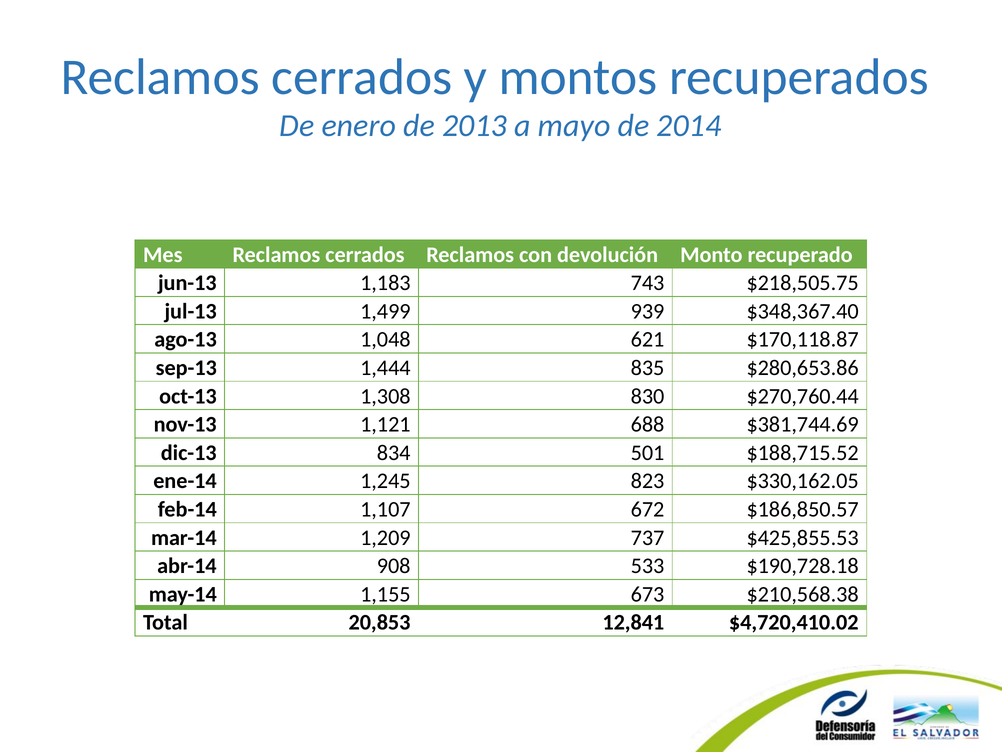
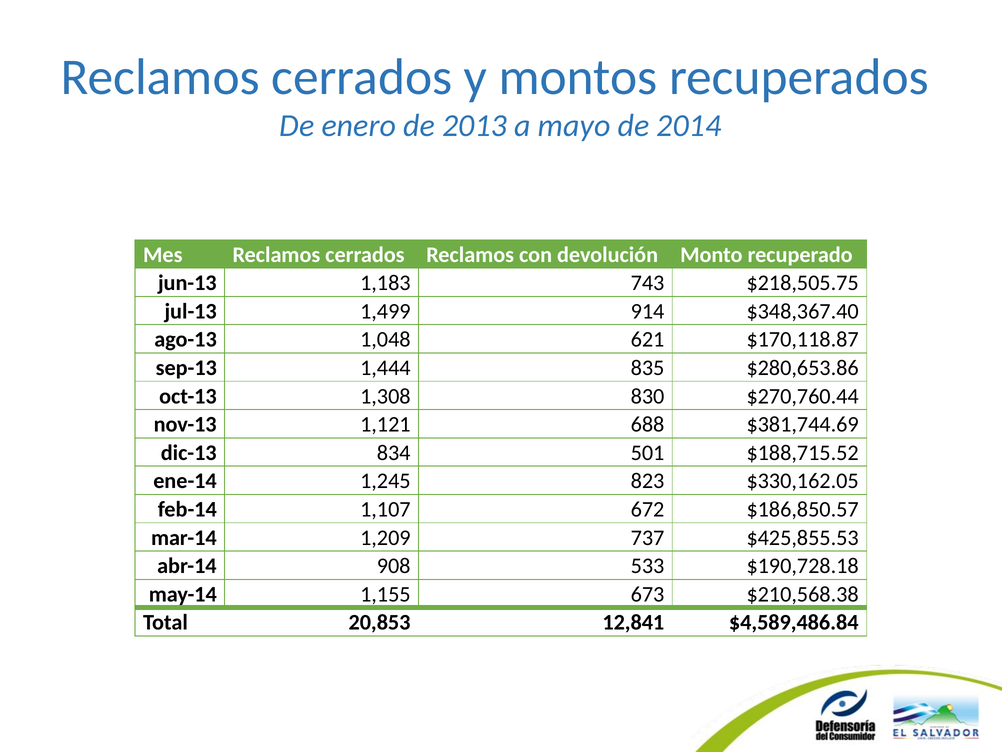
939: 939 -> 914 (648, 311)
$4,720,410.02: $4,720,410.02 -> $4,589,486.84 (794, 622)
